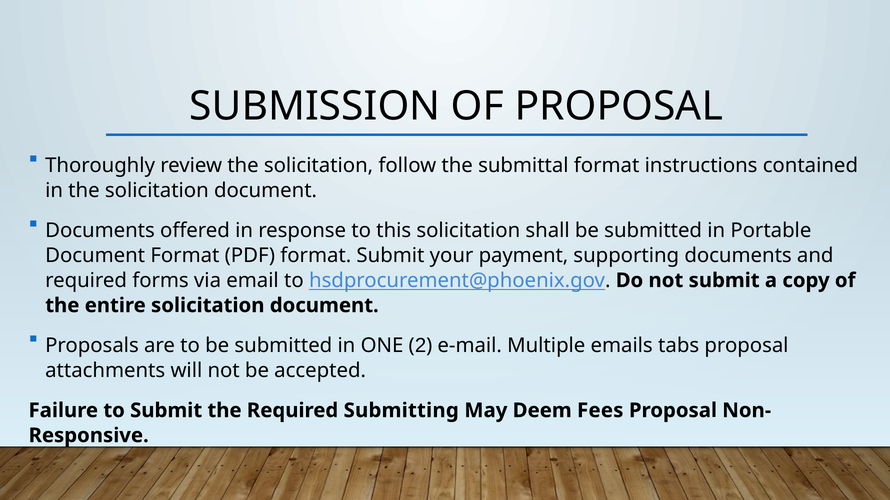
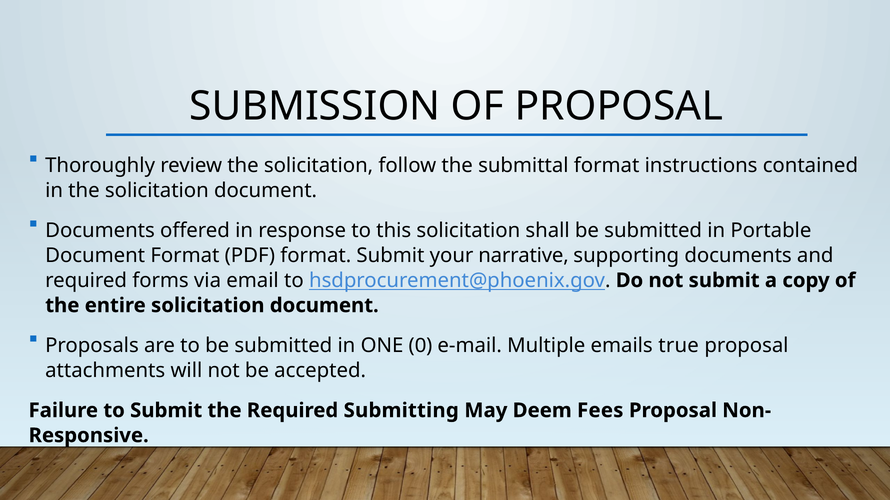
payment: payment -> narrative (523, 256)
2: 2 -> 0 (421, 346)
tabs: tabs -> true (679, 346)
